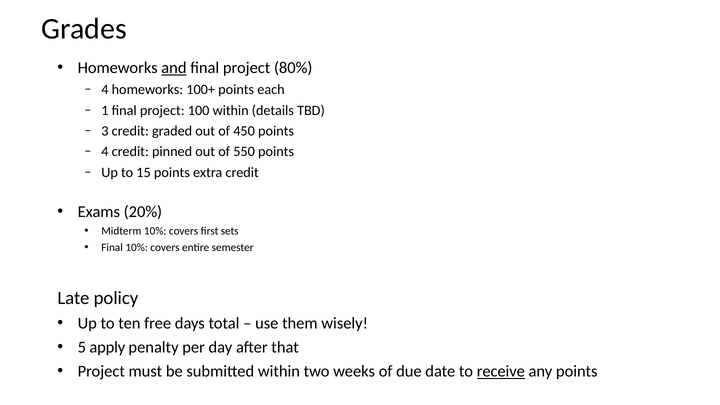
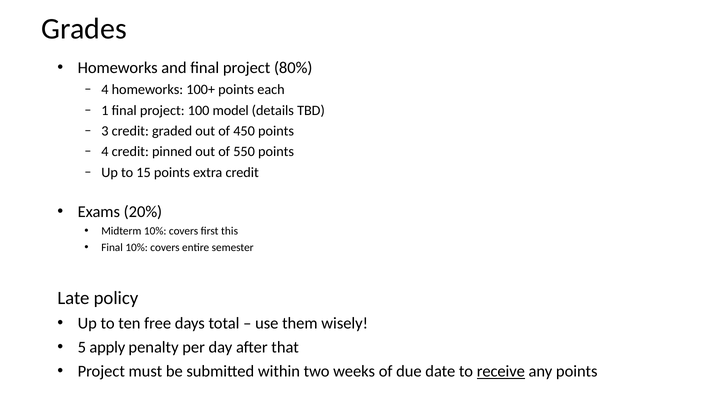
and underline: present -> none (174, 68)
100 within: within -> model (231, 110)
sets: sets -> this (230, 231)
